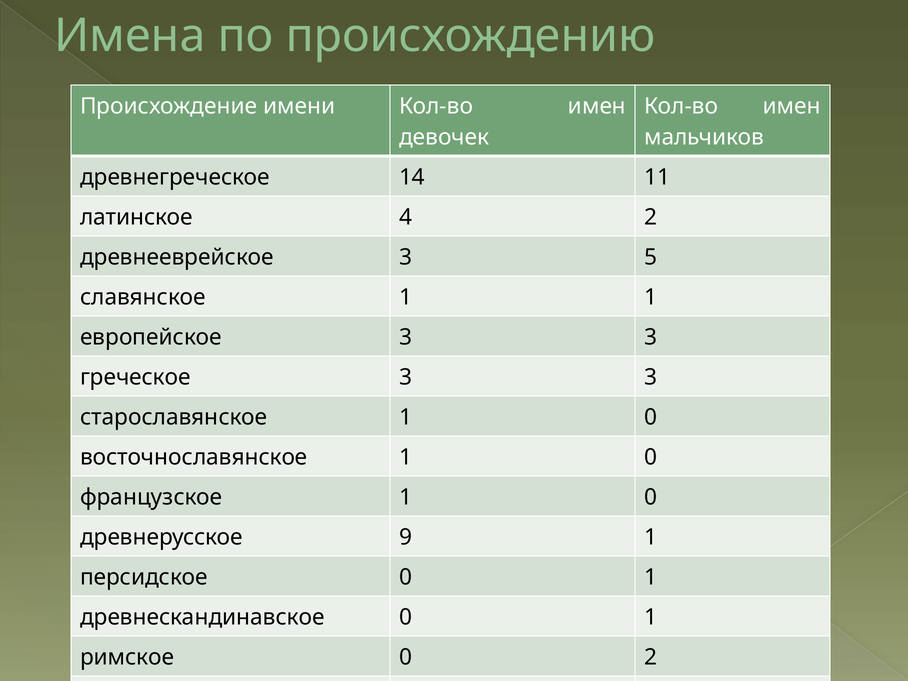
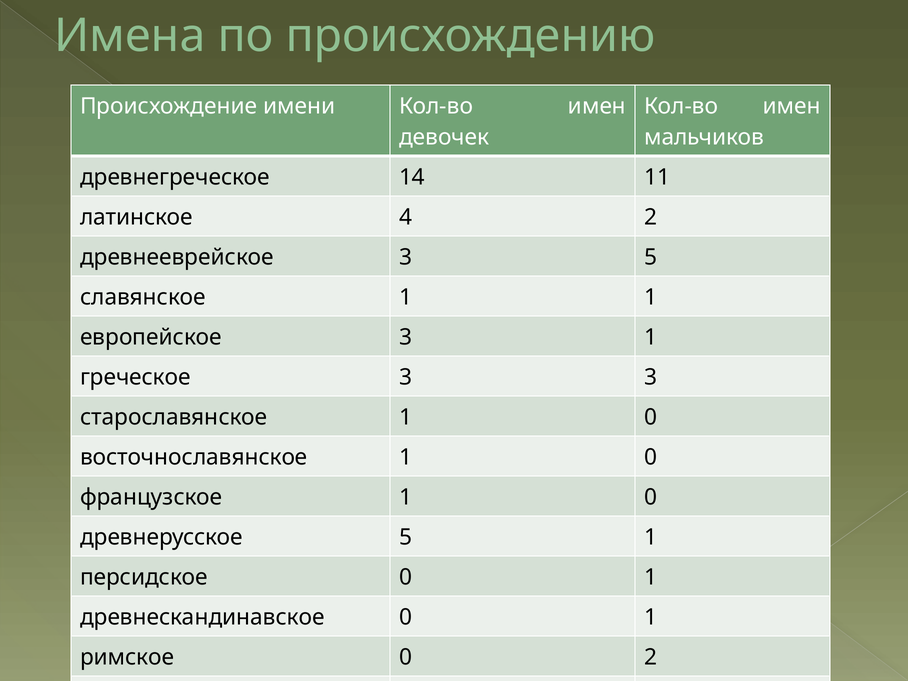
европейское 3 3: 3 -> 1 (651, 337)
древнерусское 9: 9 -> 5 (406, 537)
